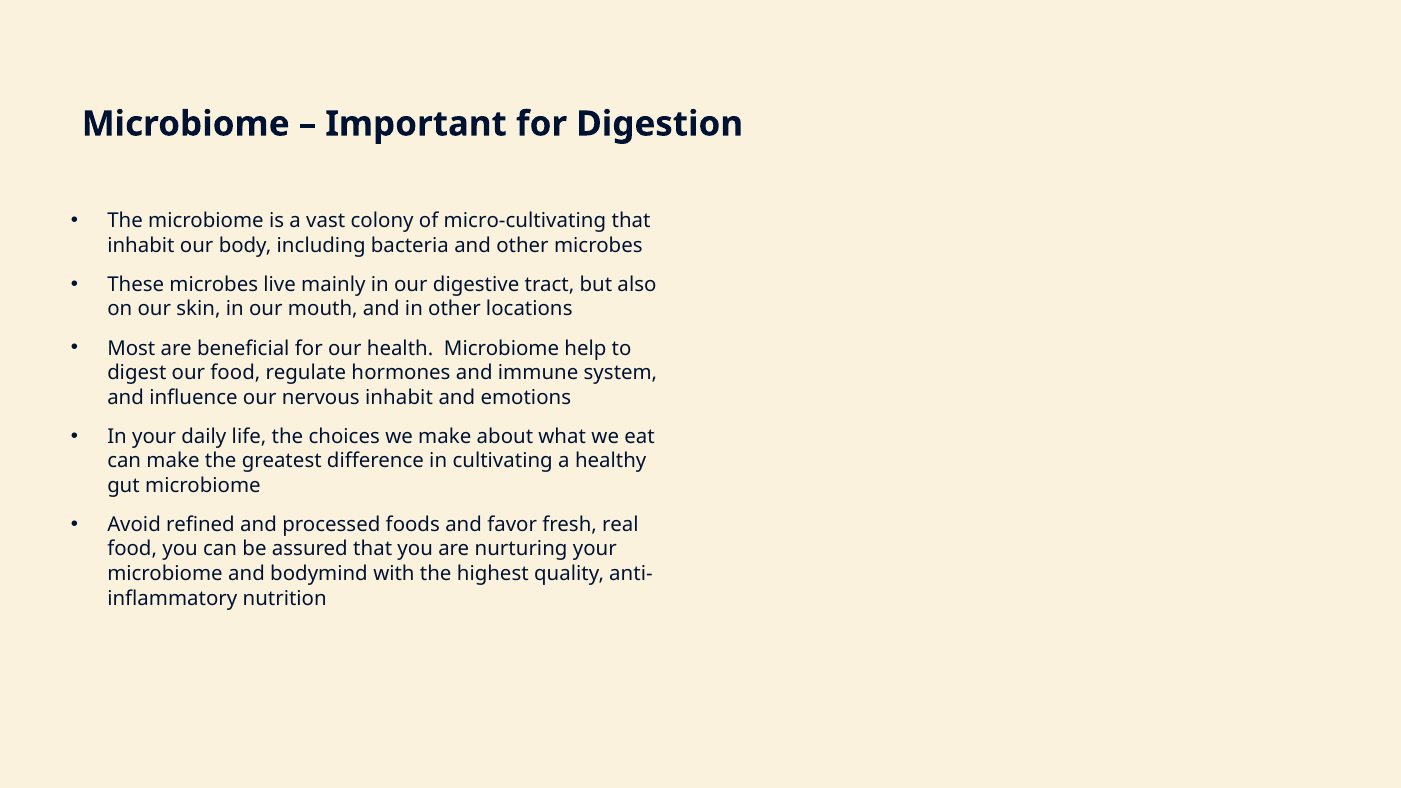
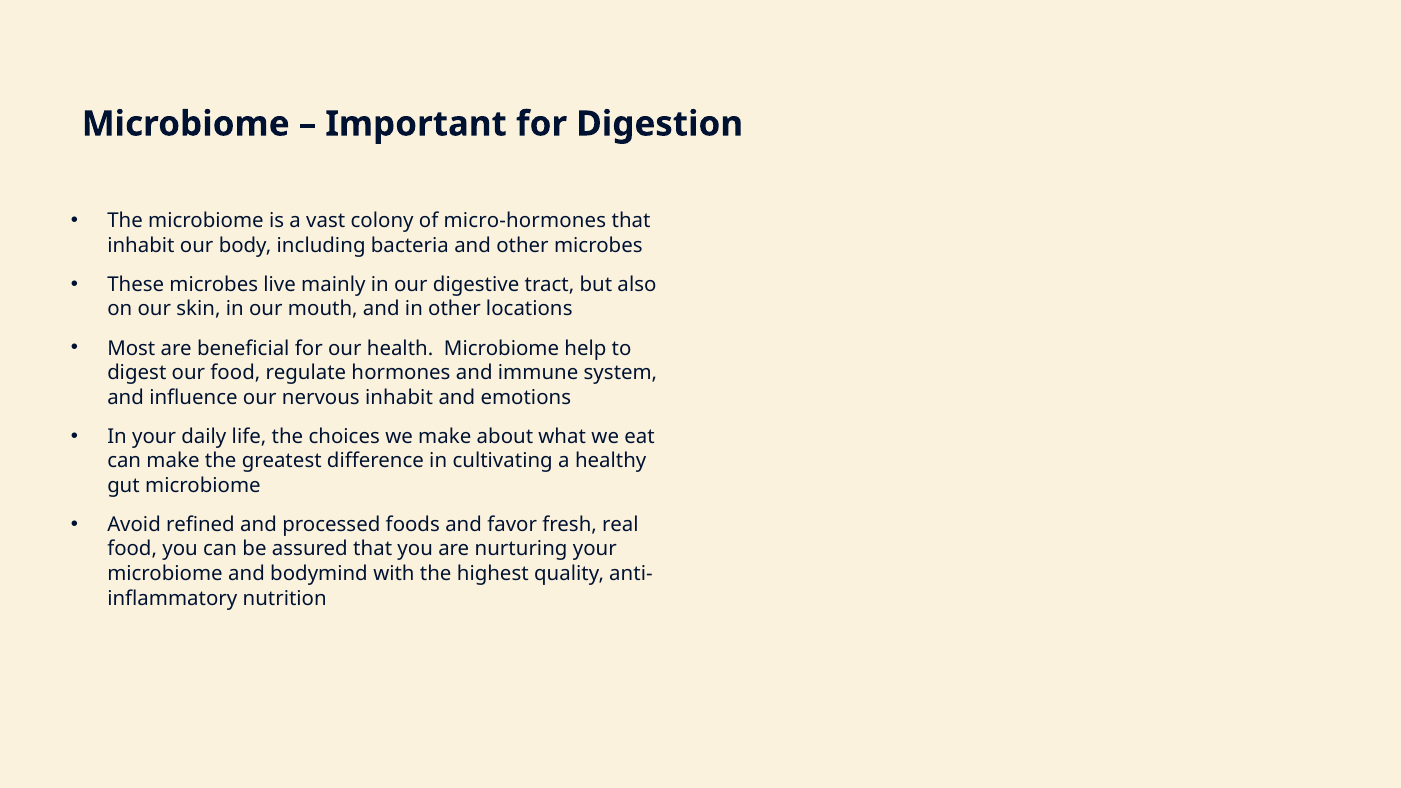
micro-cultivating: micro-cultivating -> micro-hormones (525, 221)
